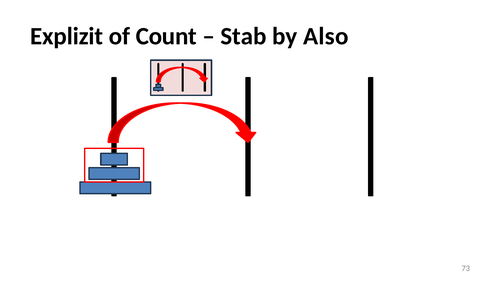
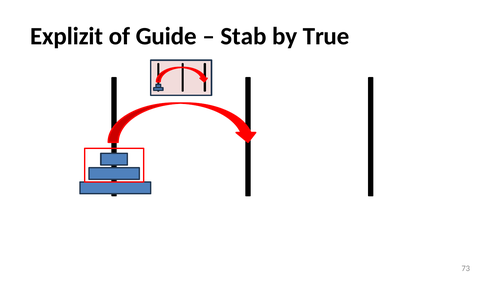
Count: Count -> Guide (166, 36)
Also: Also -> True (326, 36)
